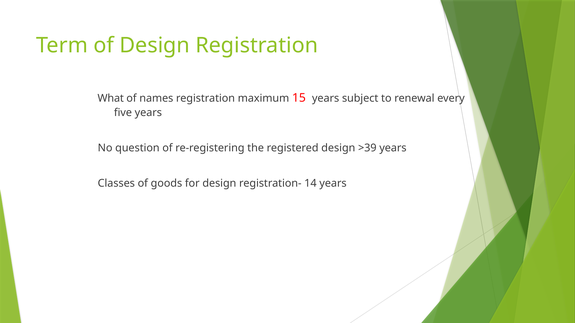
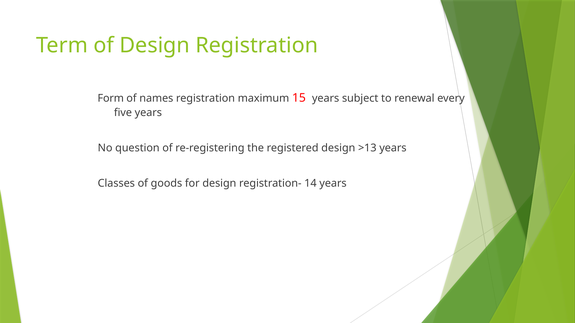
What: What -> Form (111, 98)
>39: >39 -> >13 (367, 148)
